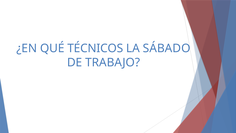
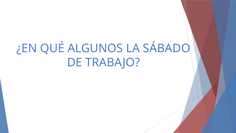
TÉCNICOS: TÉCNICOS -> ALGUNOS (95, 48)
